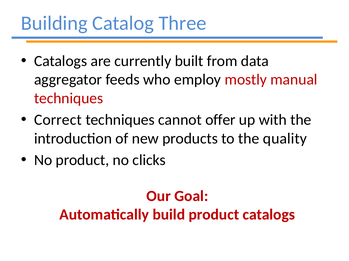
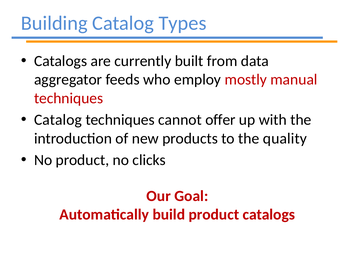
Three: Three -> Types (183, 23)
Correct: Correct -> Catalog (58, 120)
